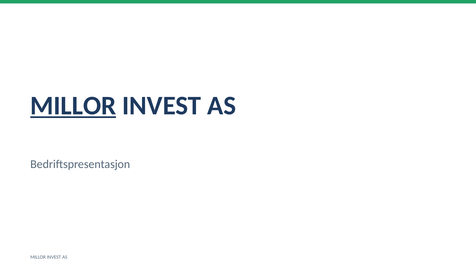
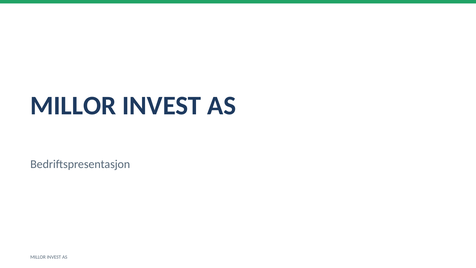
MILLOR underline: present -> none (73, 106)
